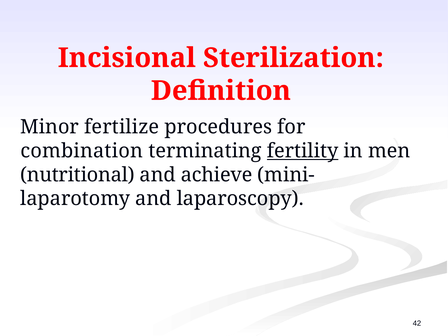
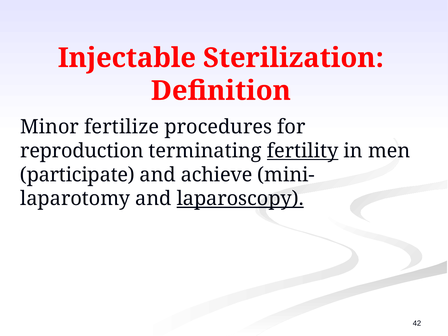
Incisional: Incisional -> Injectable (127, 58)
combination: combination -> reproduction (82, 151)
nutritional: nutritional -> participate (77, 175)
laparoscopy underline: none -> present (240, 199)
